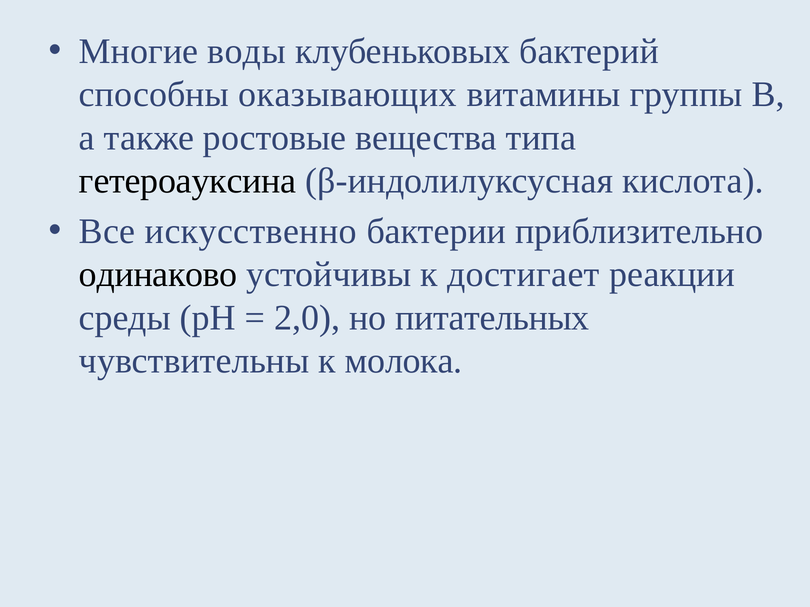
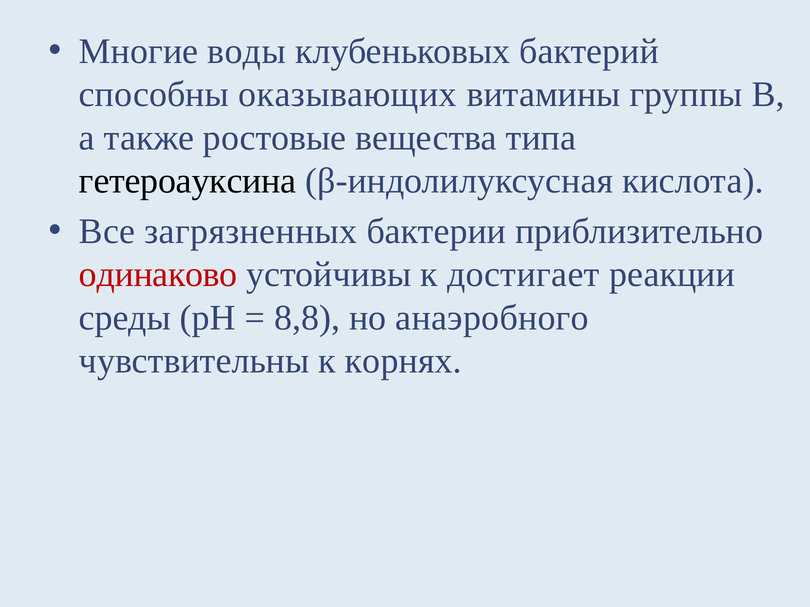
искусственно: искусственно -> загрязненных (251, 231)
одинаково colour: black -> red (158, 275)
2,0: 2,0 -> 8,8 (307, 318)
питательных: питательных -> анаэробного (492, 318)
молока: молока -> корнях (403, 361)
